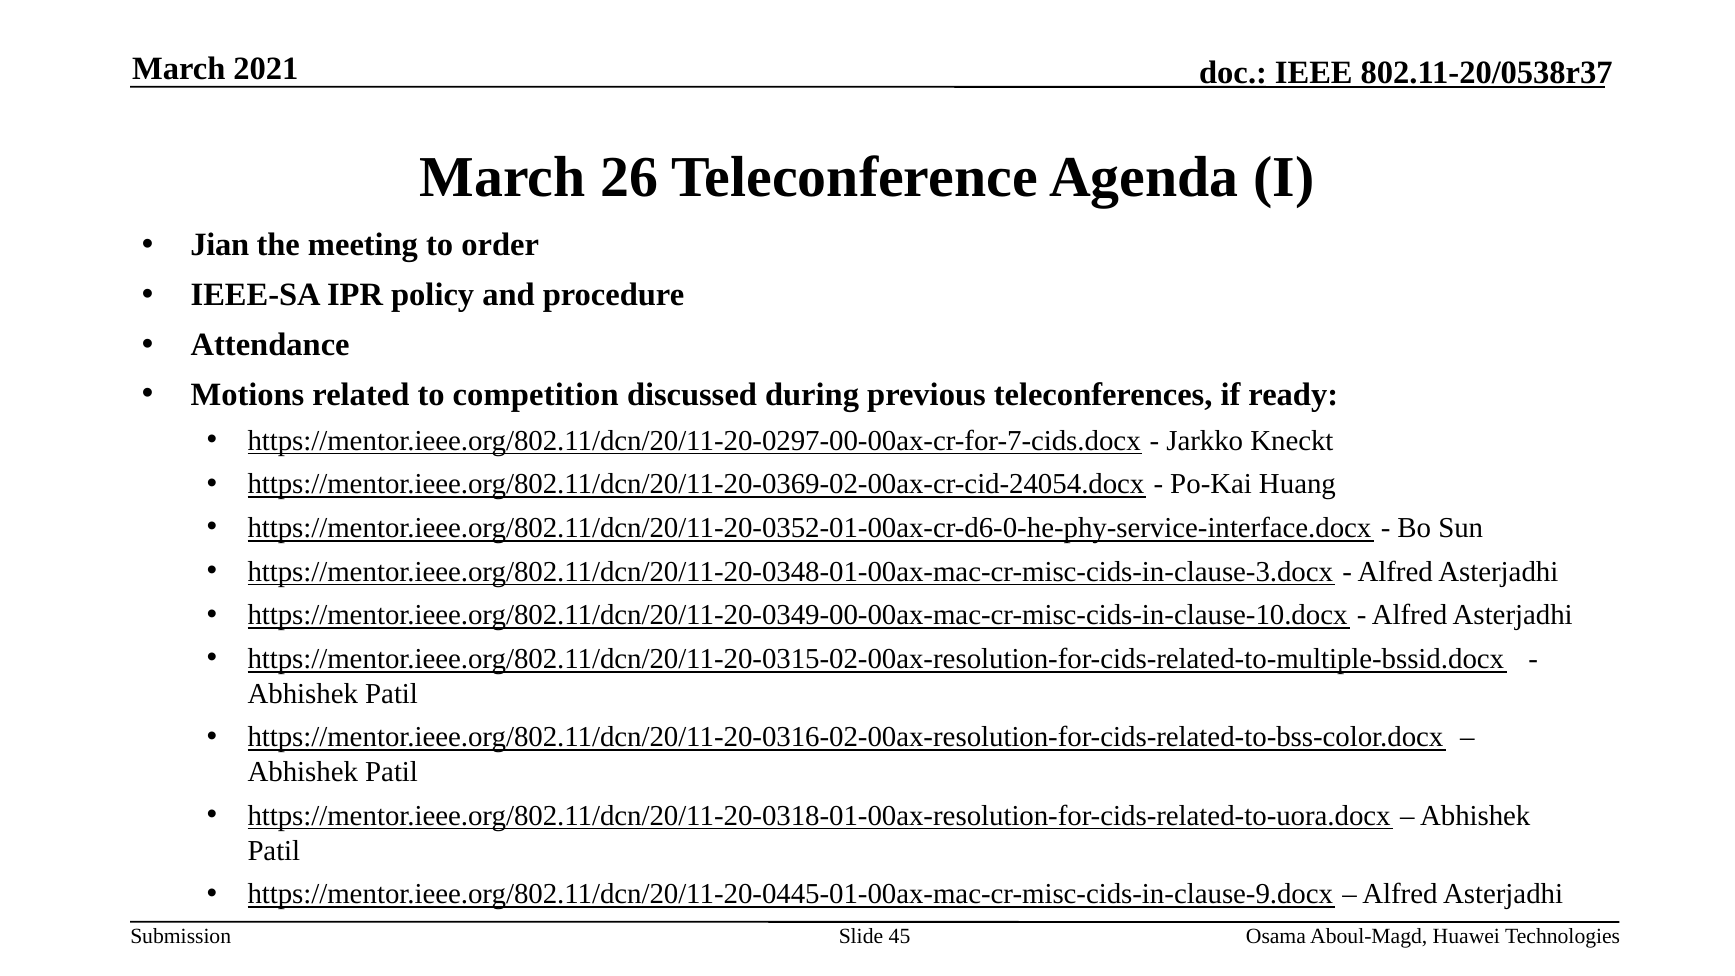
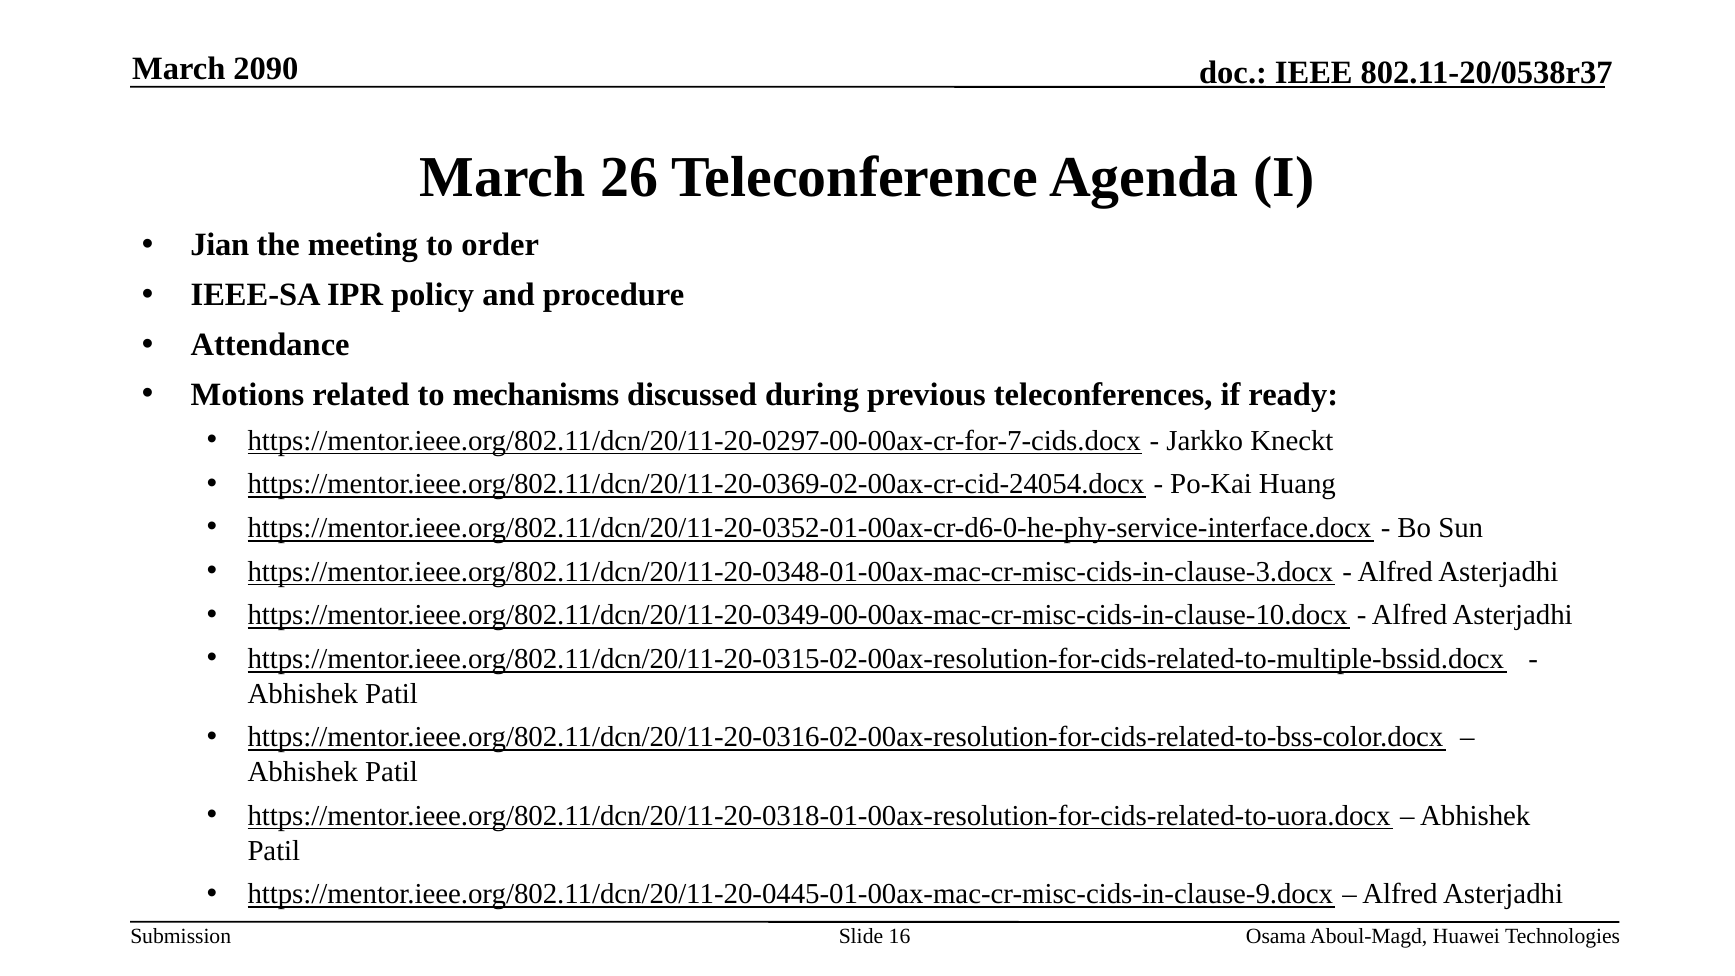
2021: 2021 -> 2090 (266, 69)
competition: competition -> mechanisms (536, 395)
45: 45 -> 16 (900, 936)
